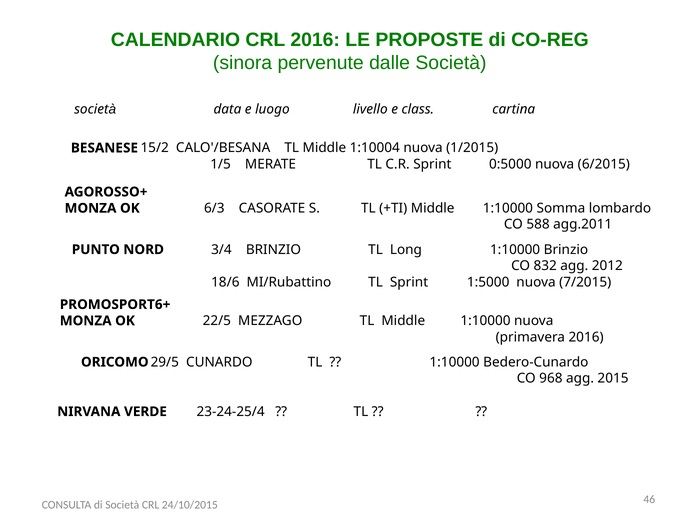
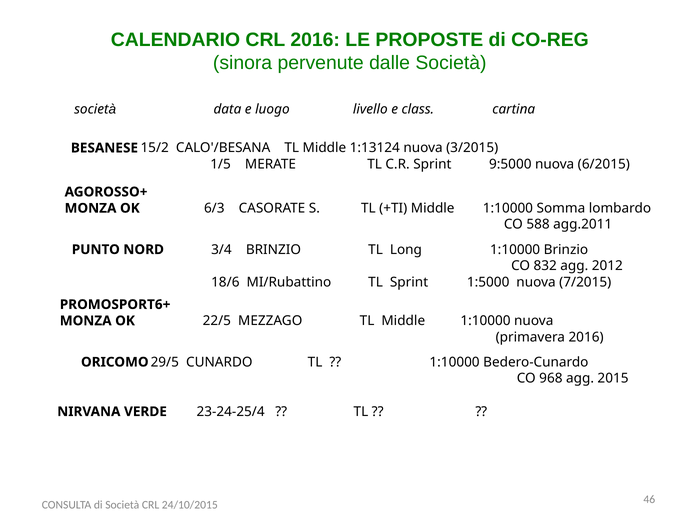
1:10004: 1:10004 -> 1:13124 (375, 148)
1/2015: 1/2015 -> 3/2015 (472, 148)
0:5000: 0:5000 -> 9:5000 (510, 164)
